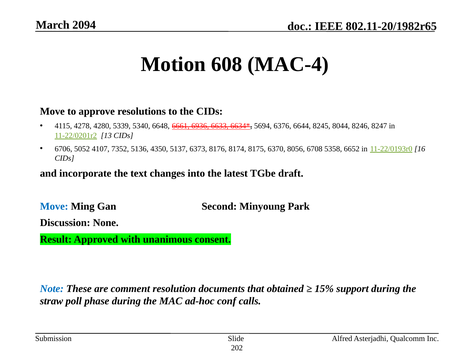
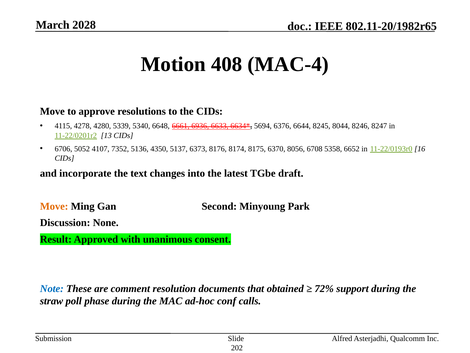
2094: 2094 -> 2028 (84, 25)
608: 608 -> 408 (227, 64)
Move colour: blue -> orange (54, 206)
15%: 15% -> 72% (324, 288)
